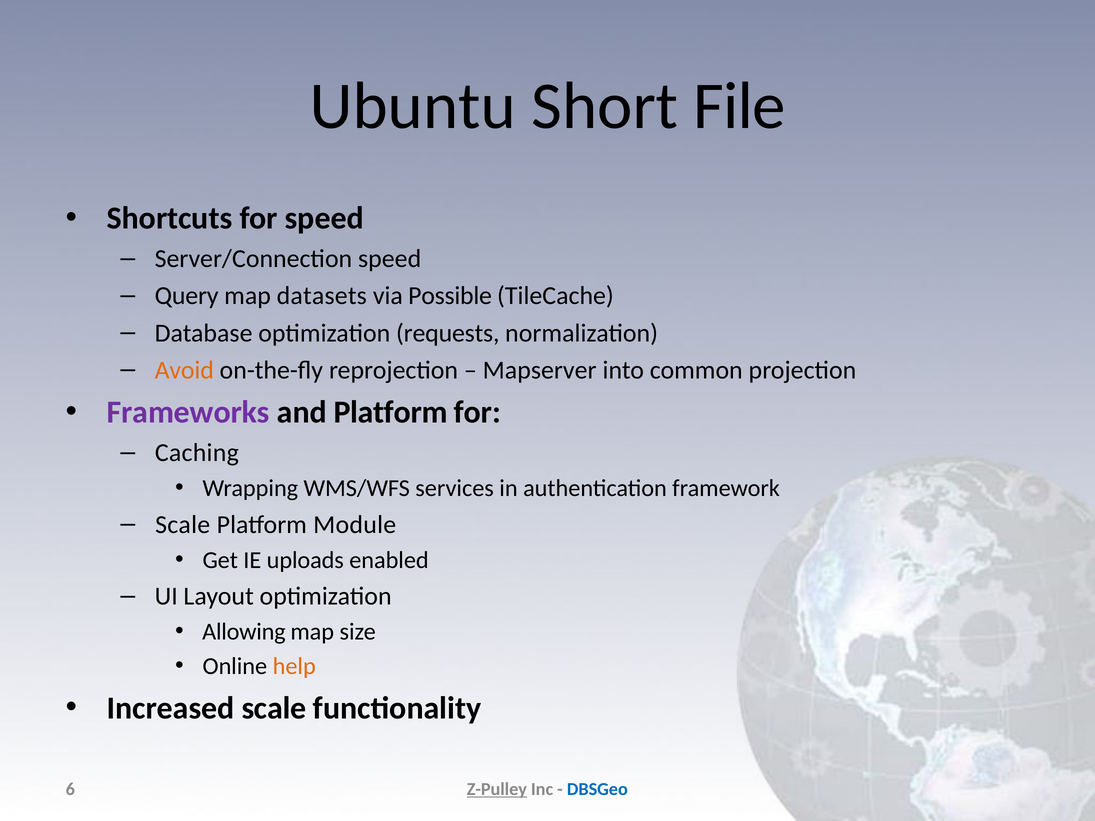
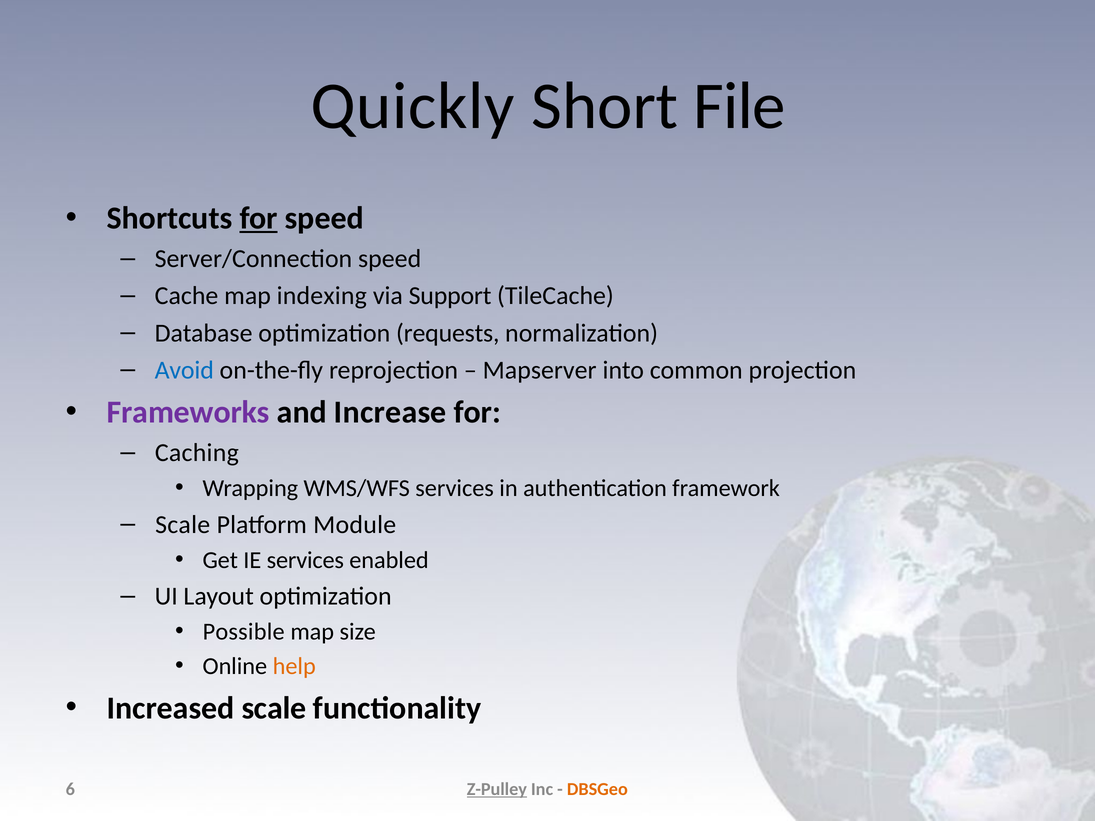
Ubuntu: Ubuntu -> Quickly (413, 106)
for underline: none -> present (259, 219)
Query: Query -> Cache (187, 296)
datasets: datasets -> indexing (322, 296)
Possible: Possible -> Support (450, 296)
Avoid colour: orange -> blue (184, 370)
and Platform: Platform -> Increase (390, 413)
IE uploads: uploads -> services (305, 560)
Allowing: Allowing -> Possible (244, 632)
DBSGeo colour: blue -> orange (597, 789)
